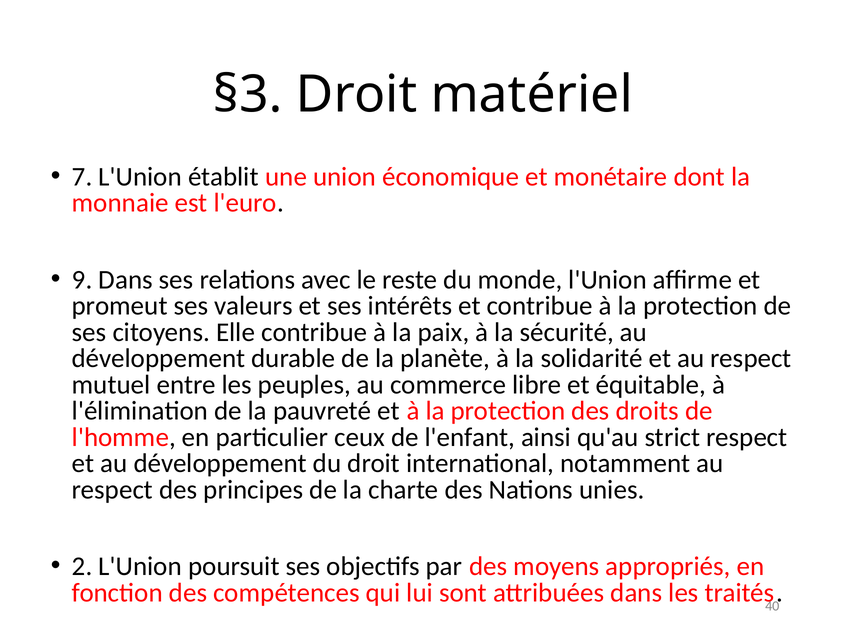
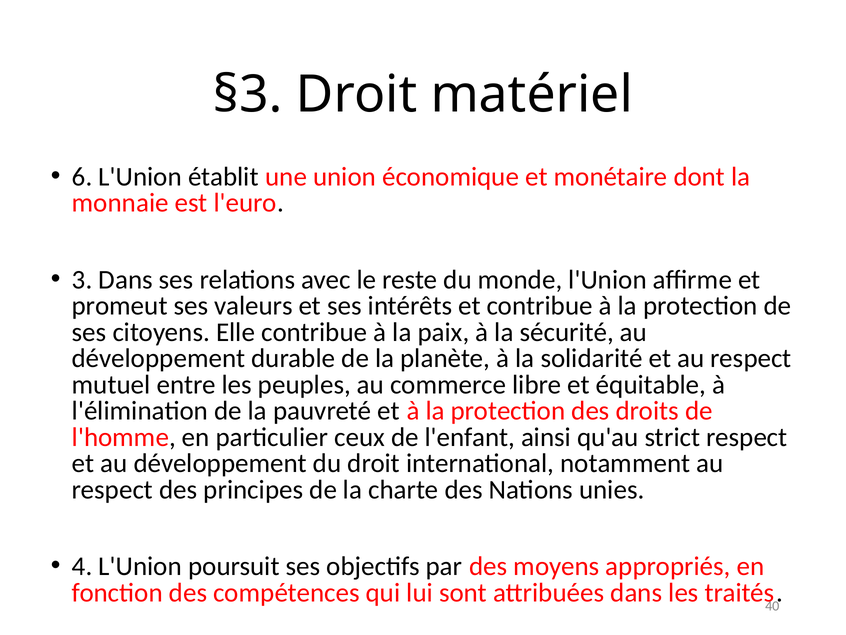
7: 7 -> 6 (82, 177)
9: 9 -> 3 (82, 279)
2: 2 -> 4 (82, 566)
